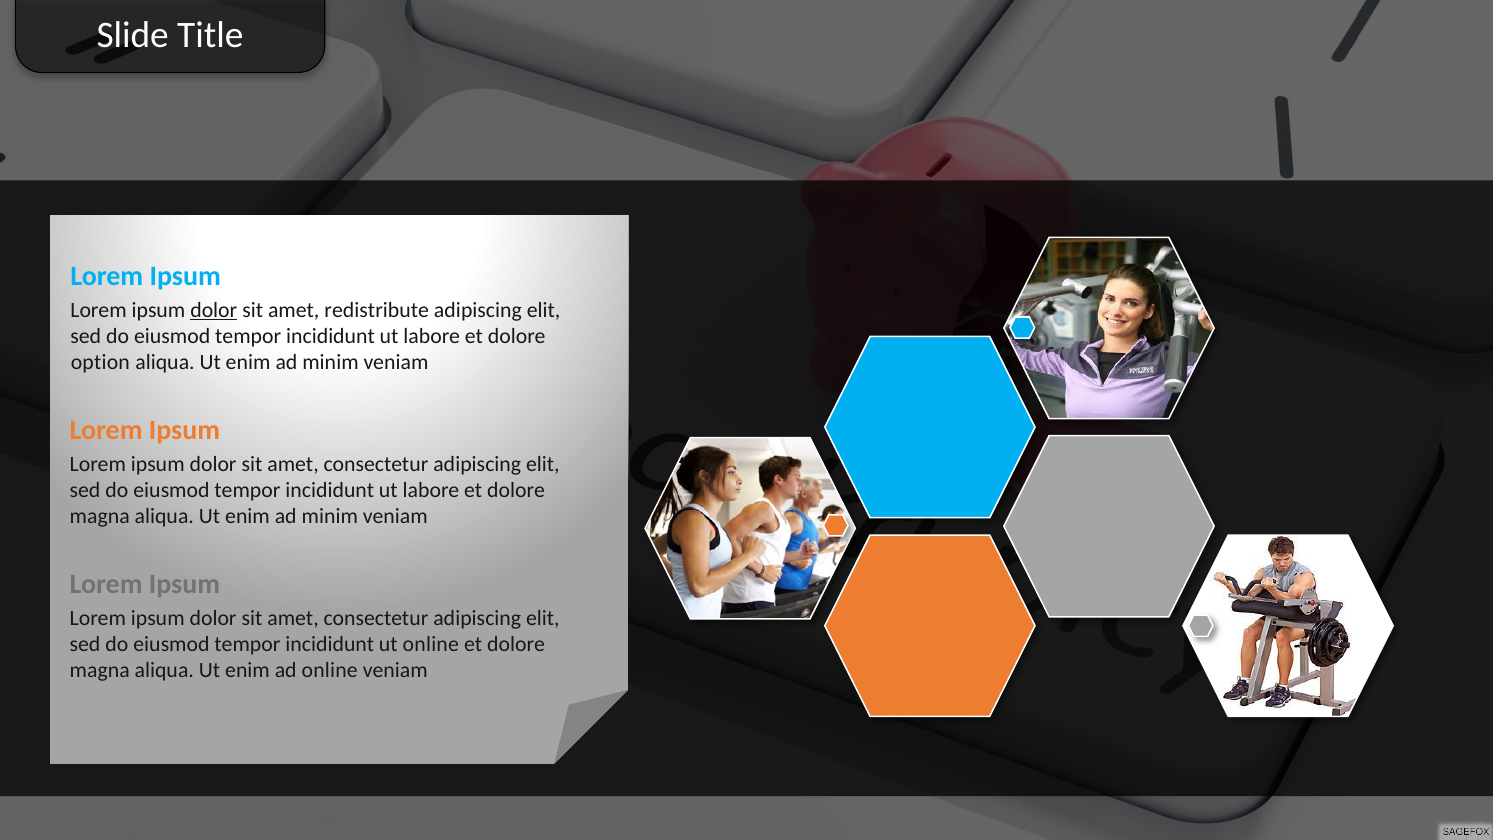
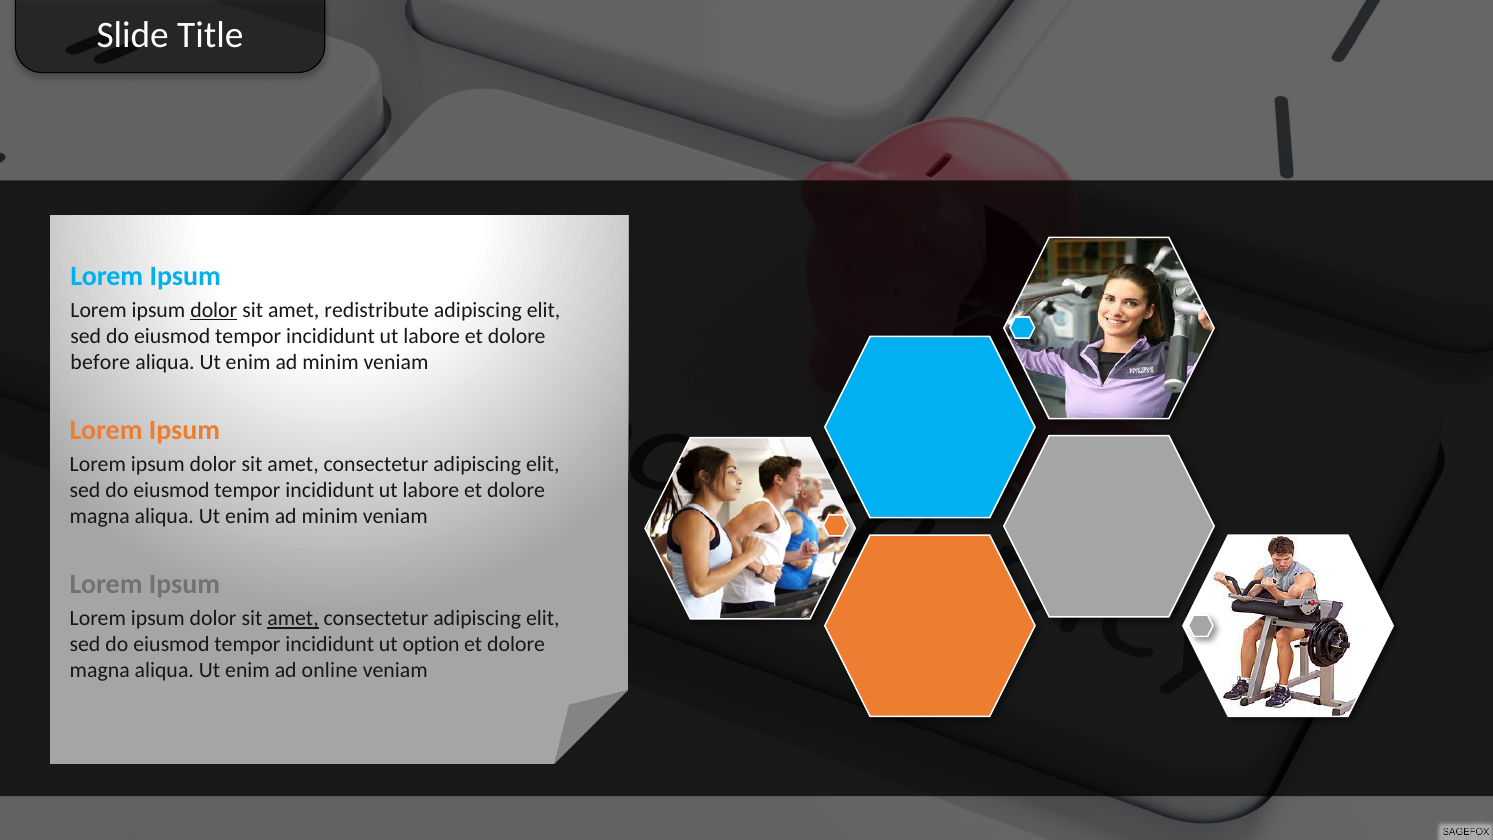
option: option -> before (100, 362)
amet underline: none -> present (293, 618)
ut online: online -> option (431, 645)
